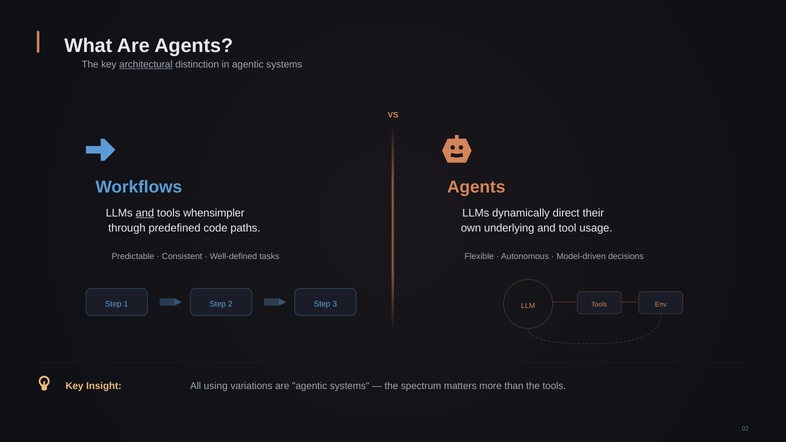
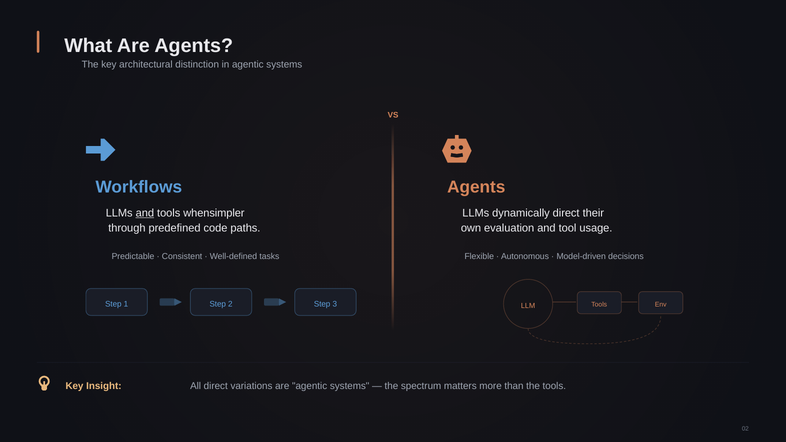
architectural underline: present -> none (146, 65)
underlying: underlying -> evaluation (509, 228)
All using: using -> direct (216, 386)
